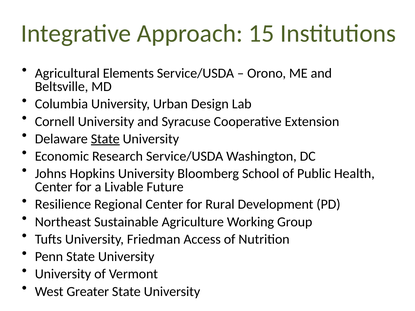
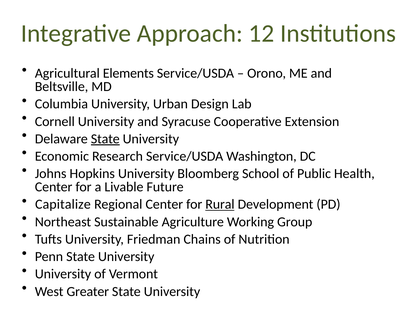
15: 15 -> 12 (261, 34)
Resilience: Resilience -> Capitalize (63, 205)
Rural underline: none -> present (220, 205)
Access: Access -> Chains (202, 239)
